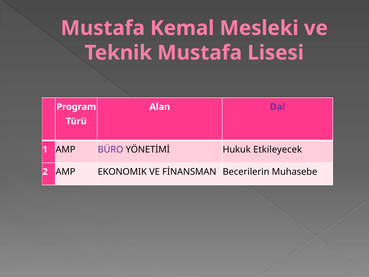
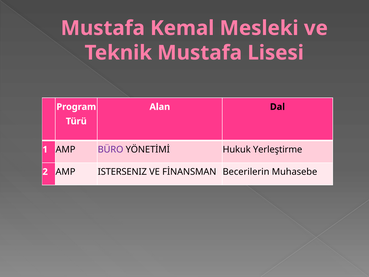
Dal colour: purple -> black (277, 107)
Etkileyecek: Etkileyecek -> Yerleştirme (278, 149)
EKONOMIK: EKONOMIK -> ISTERSENIZ (122, 172)
